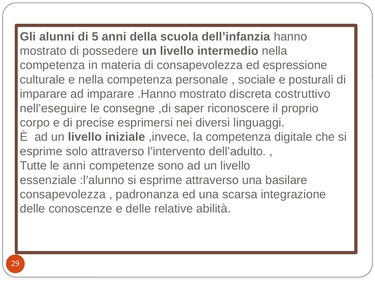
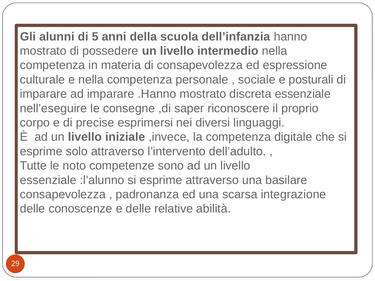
discreta costruttivo: costruttivo -> essenziale (303, 94)
le anni: anni -> noto (74, 166)
